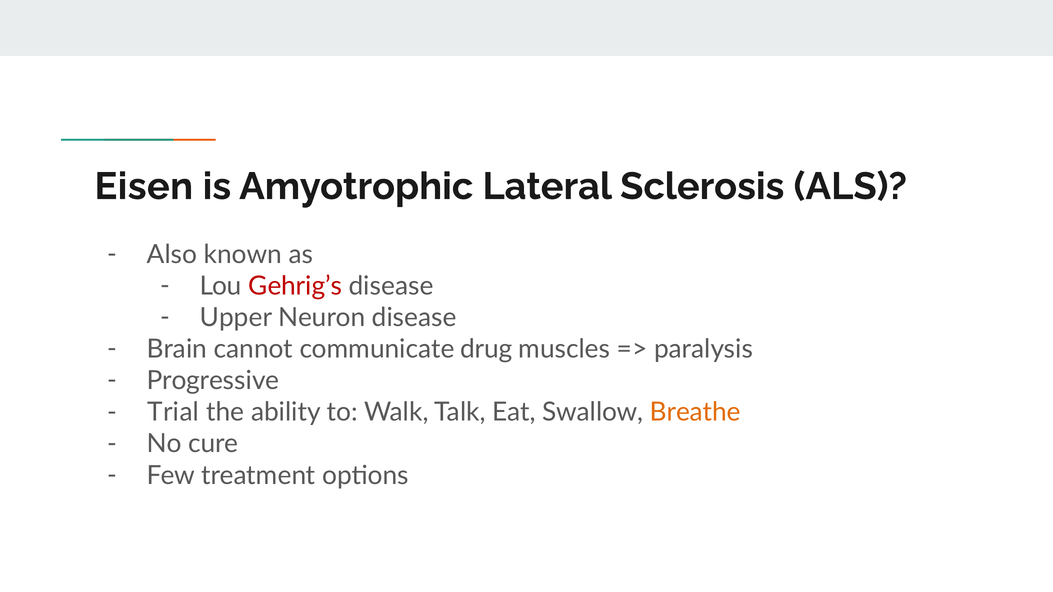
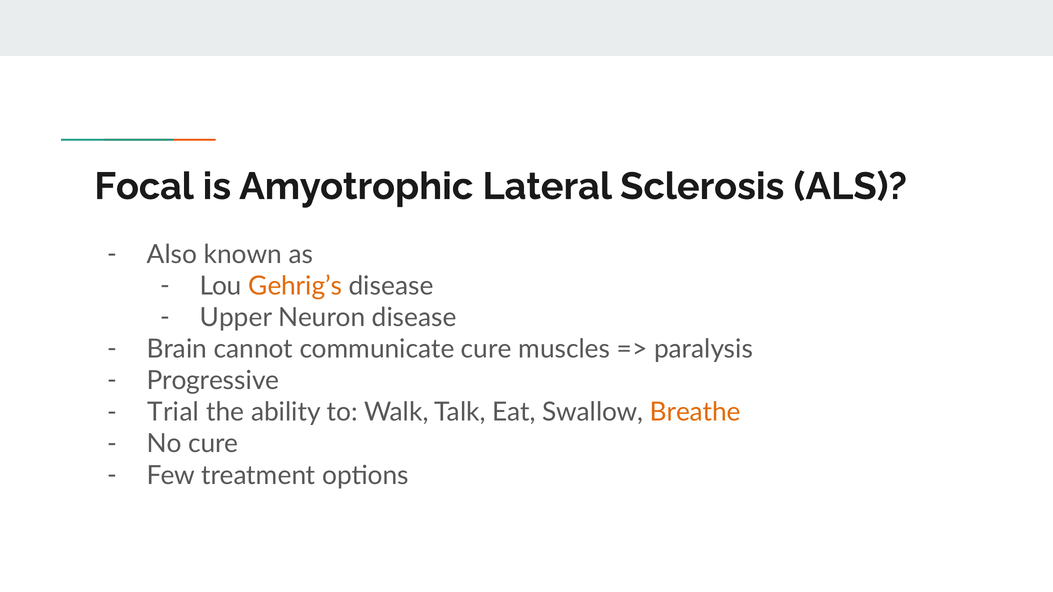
Eisen: Eisen -> Focal (144, 187)
Gehrig’s colour: red -> orange (295, 286)
communicate drug: drug -> cure (486, 349)
